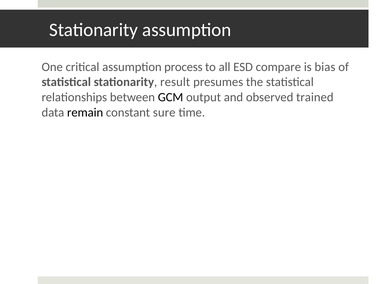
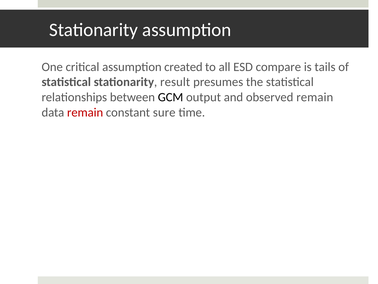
process: process -> created (183, 67)
bias: bias -> tails (325, 67)
observed trained: trained -> remain (315, 97)
remain colour: black -> red (85, 112)
